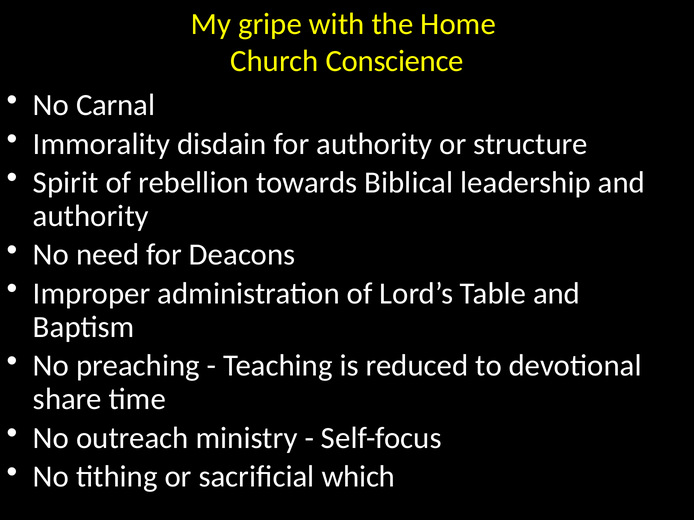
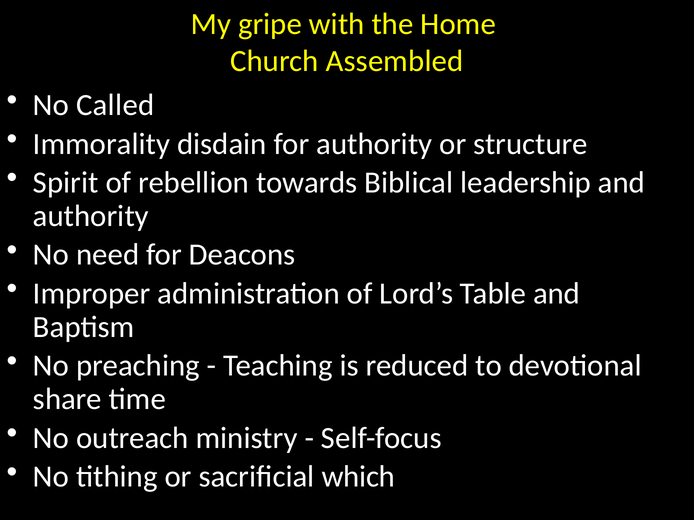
Conscience: Conscience -> Assembled (395, 61)
Carnal: Carnal -> Called (115, 105)
